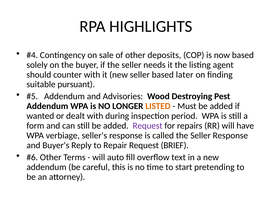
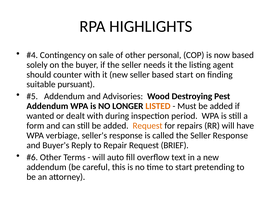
deposits: deposits -> personal (164, 55)
based later: later -> start (185, 75)
Request colour: purple -> orange (148, 126)
